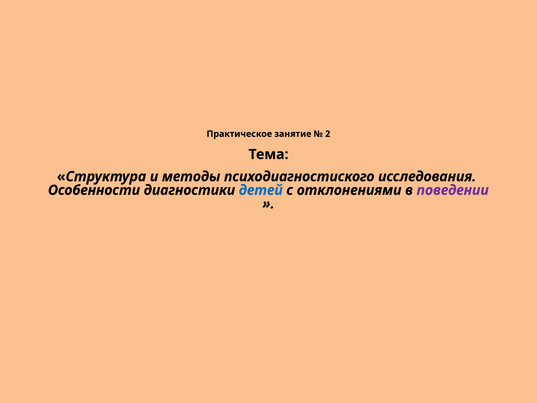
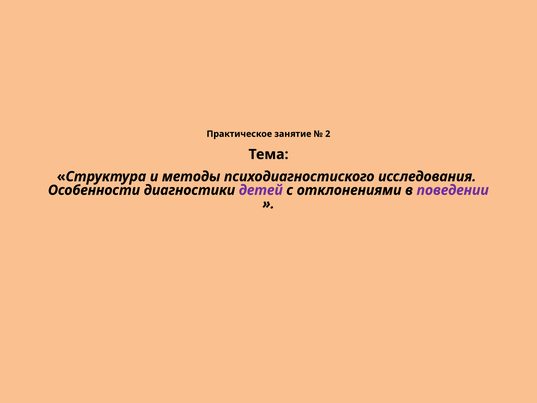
детей colour: blue -> purple (261, 190)
